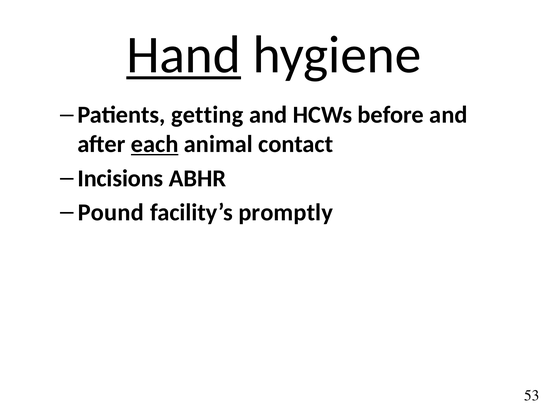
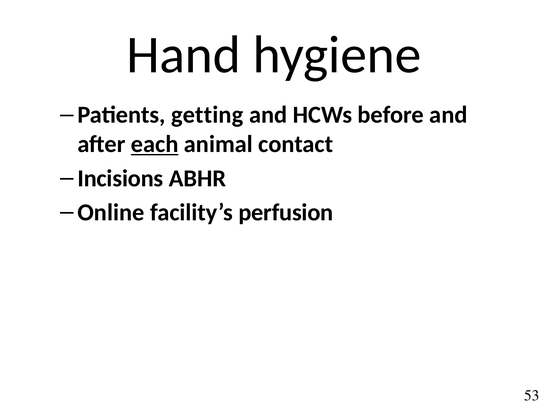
Hand underline: present -> none (184, 55)
Pound: Pound -> Online (111, 212)
promptly: promptly -> perfusion (286, 212)
